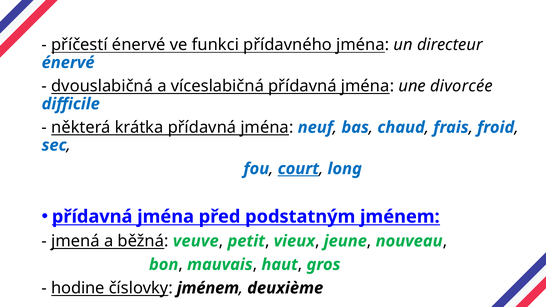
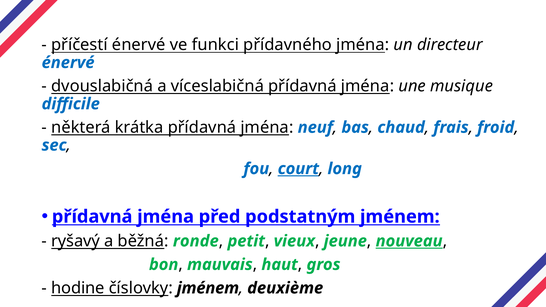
divorcée: divorcée -> musique (462, 86)
jmená: jmená -> ryšavý (76, 241)
veuve: veuve -> ronde (196, 241)
nouveau underline: none -> present (409, 241)
